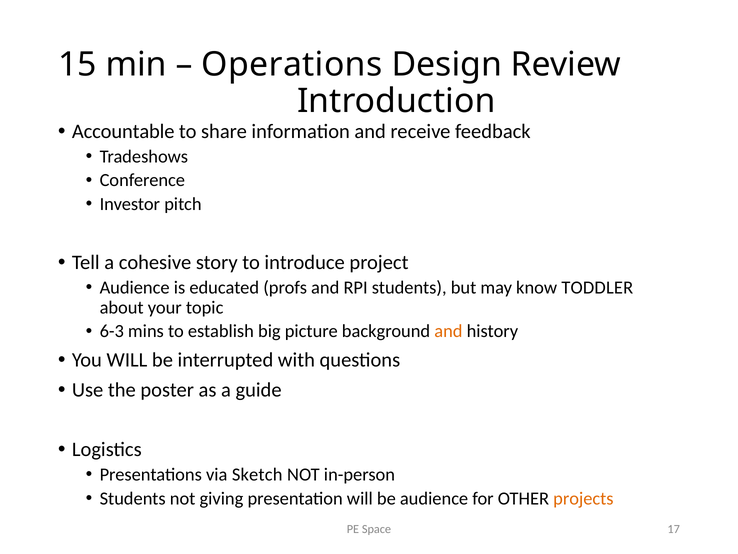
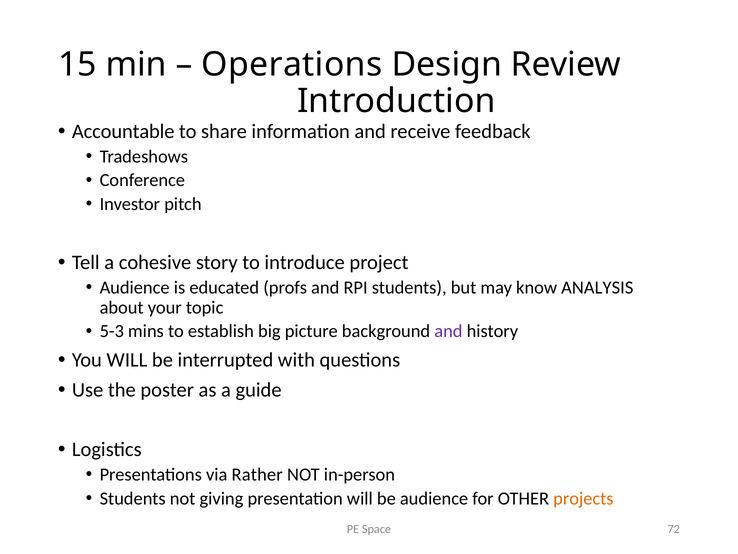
TODDLER: TODDLER -> ANALYSIS (597, 287)
6-3: 6-3 -> 5-3 (112, 331)
and colour: orange -> purple (448, 331)
Sketch: Sketch -> Rather (257, 474)
17: 17 -> 72 (674, 528)
